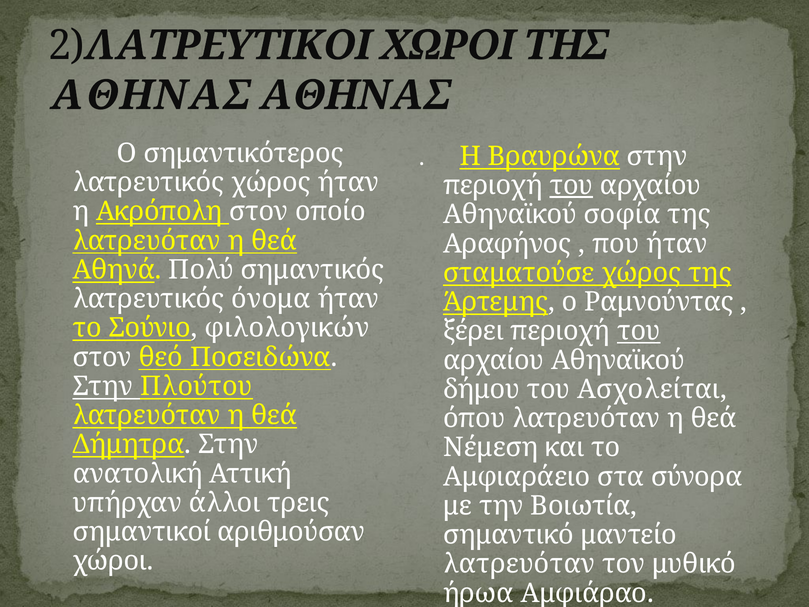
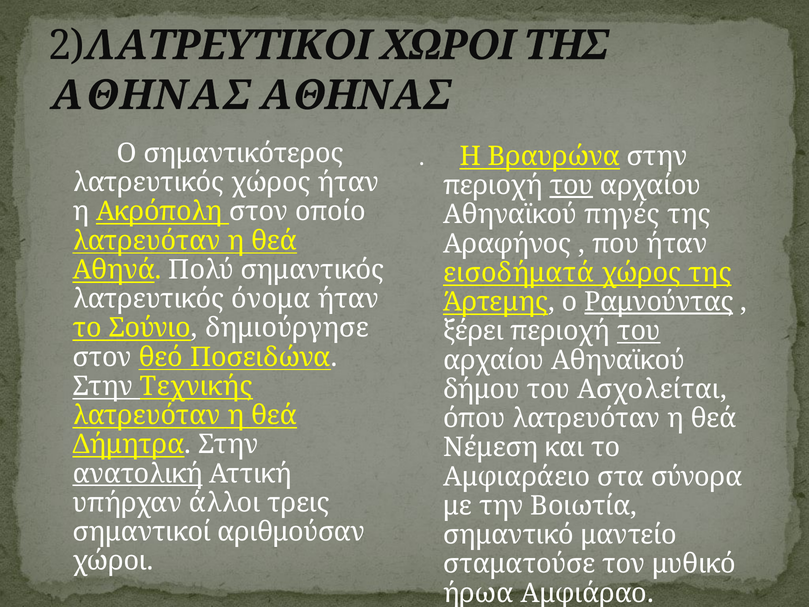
σοφία: σοφία -> πηγές (622, 214)
σταματούσε: σταματούσε -> εισοδήματά (519, 273)
Ραμνούντας underline: none -> present (659, 302)
φιλολογικών: φιλολογικών -> δημιούργησε (287, 328)
Πλούτου: Πλούτου -> Τεχνικής (196, 386)
ανατολική underline: none -> present (138, 474)
λατρευόταν: λατρευόταν -> σταματούσε (519, 564)
